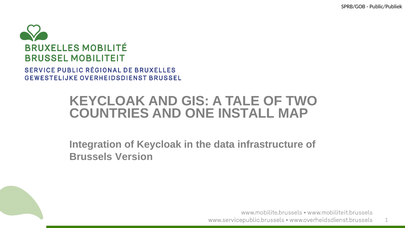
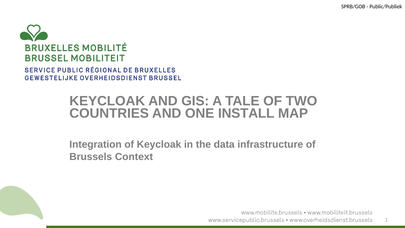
Version: Version -> Context (134, 157)
